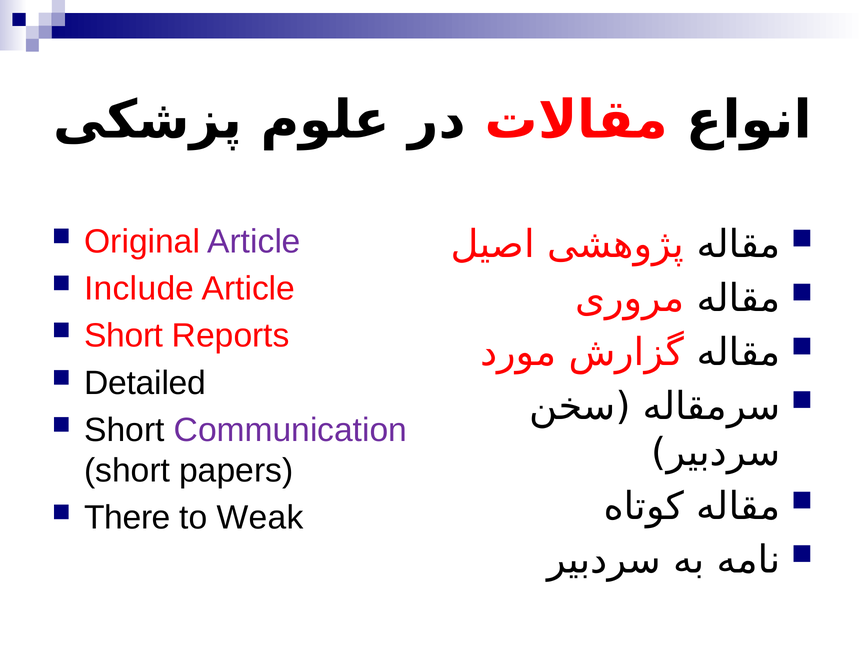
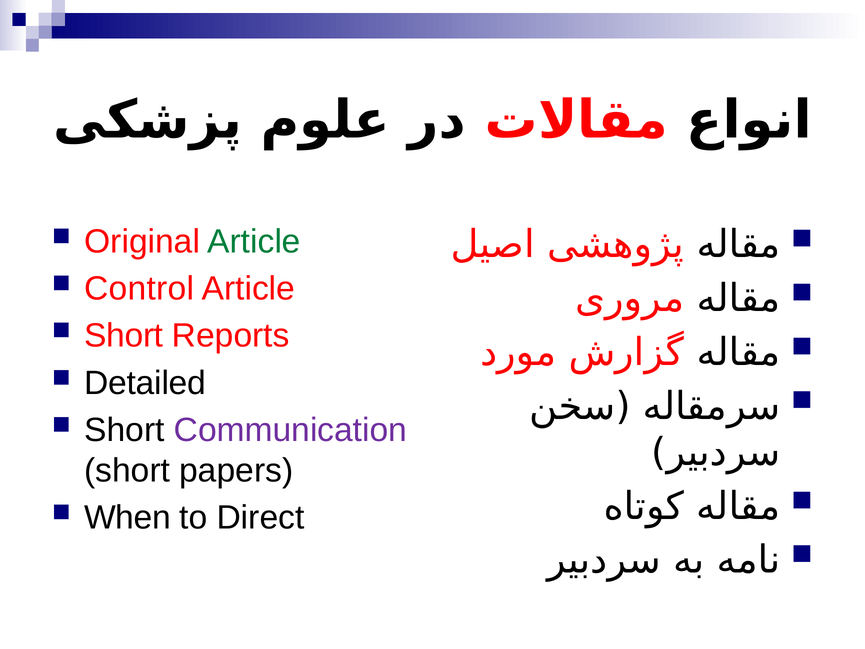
Article colour: purple -> green (254, 241)
Include: Include -> Control (139, 289)
There: There -> When (127, 518)
Weak: Weak -> Direct (260, 518)
